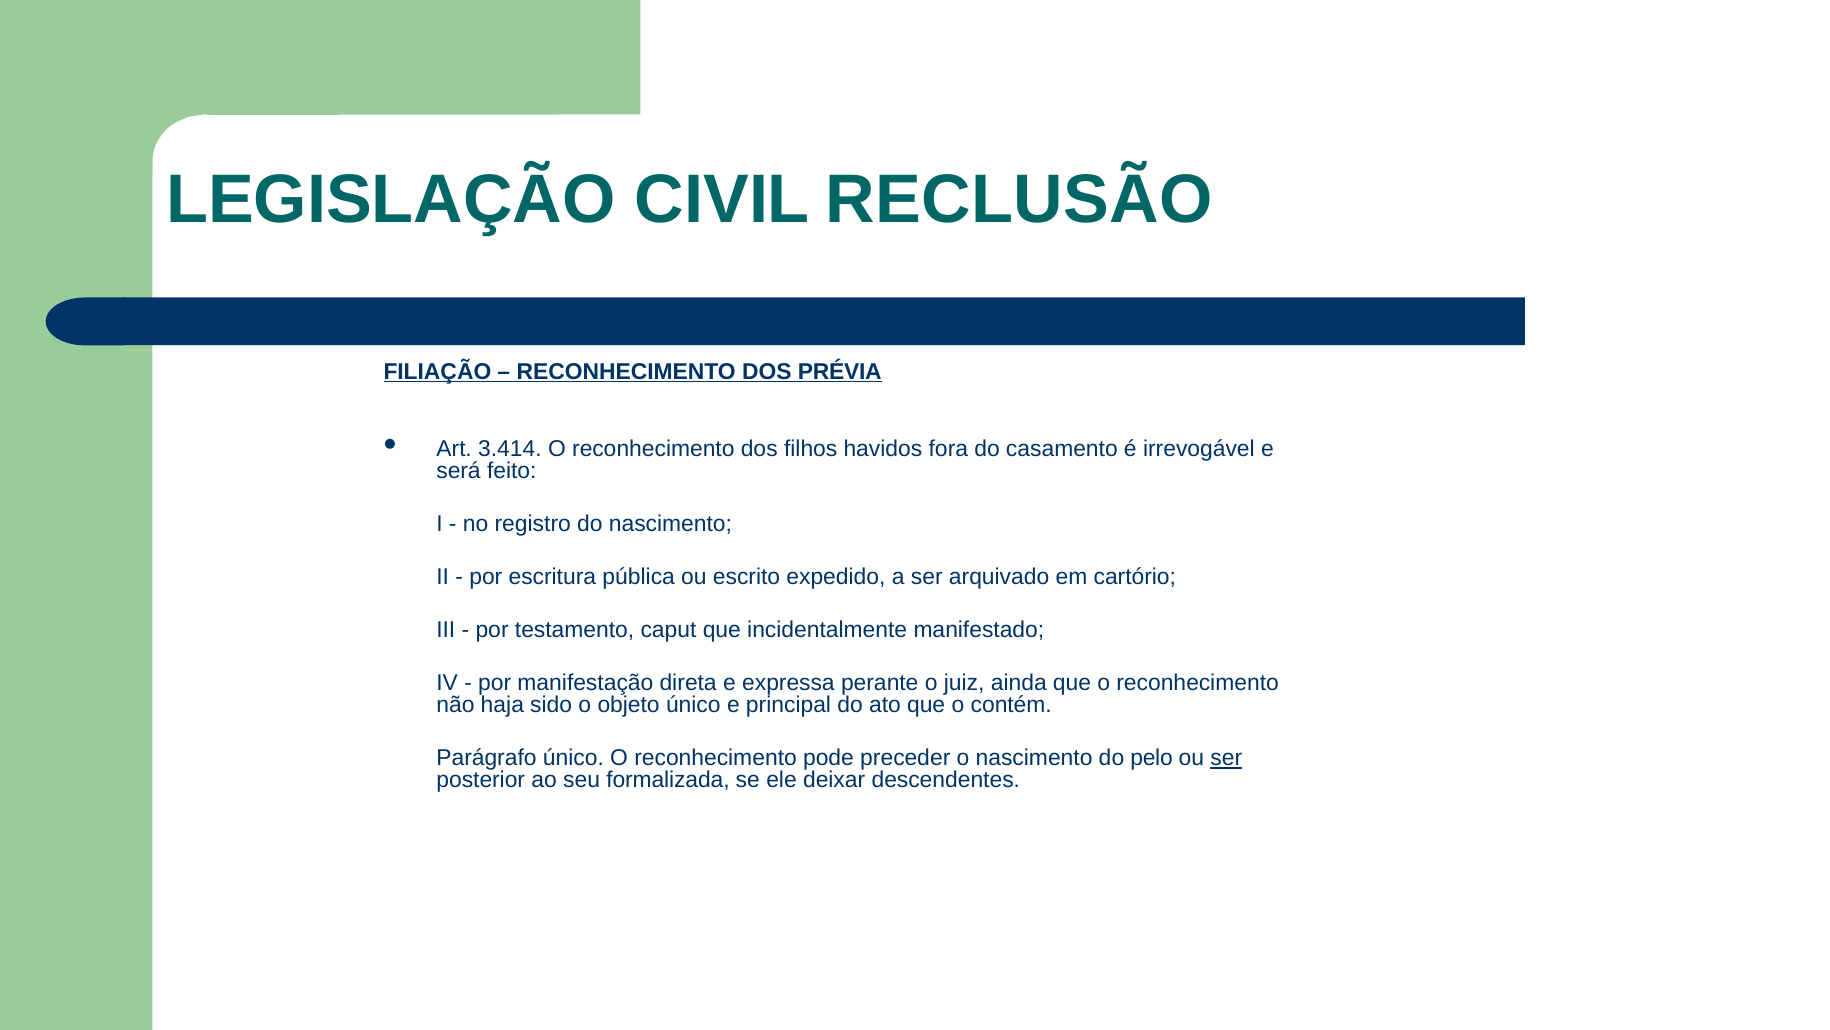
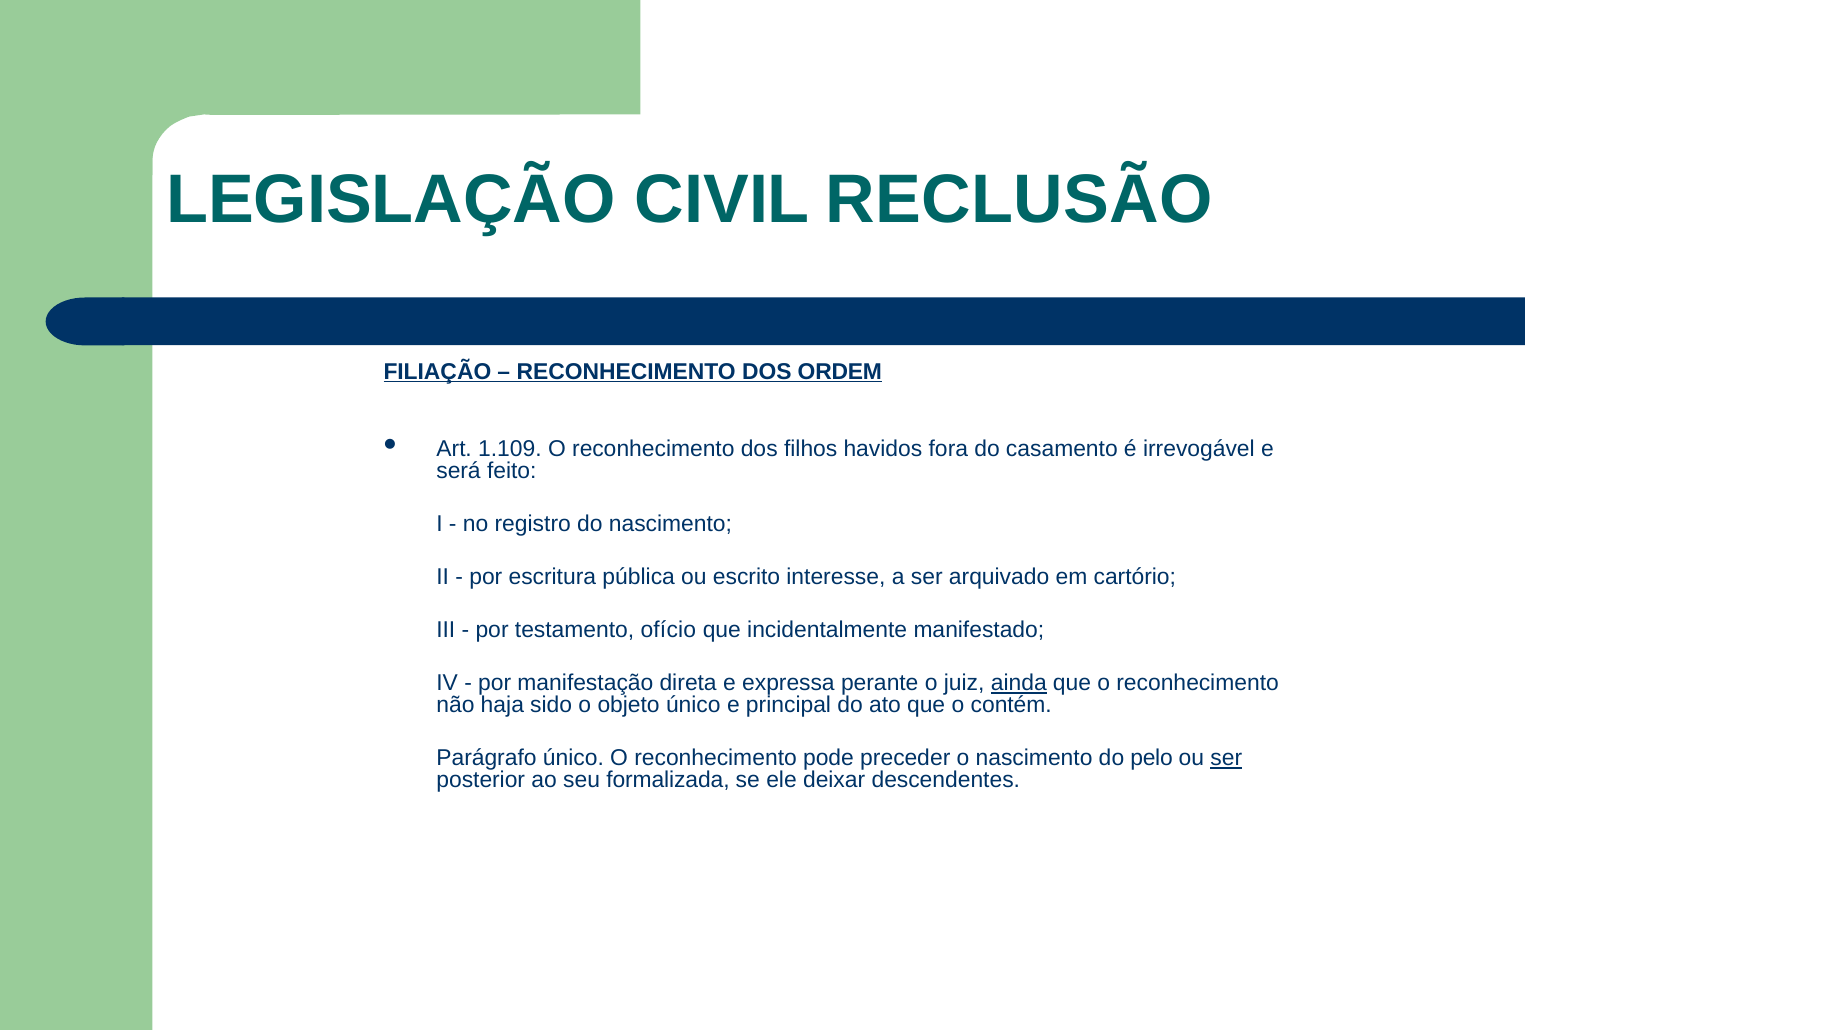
PRÉVIA: PRÉVIA -> ORDEM (840, 371)
3.414: 3.414 -> 1.109 (510, 448)
expedido: expedido -> interesse (836, 577)
caput: caput -> ofício (668, 630)
ainda underline: none -> present (1019, 683)
